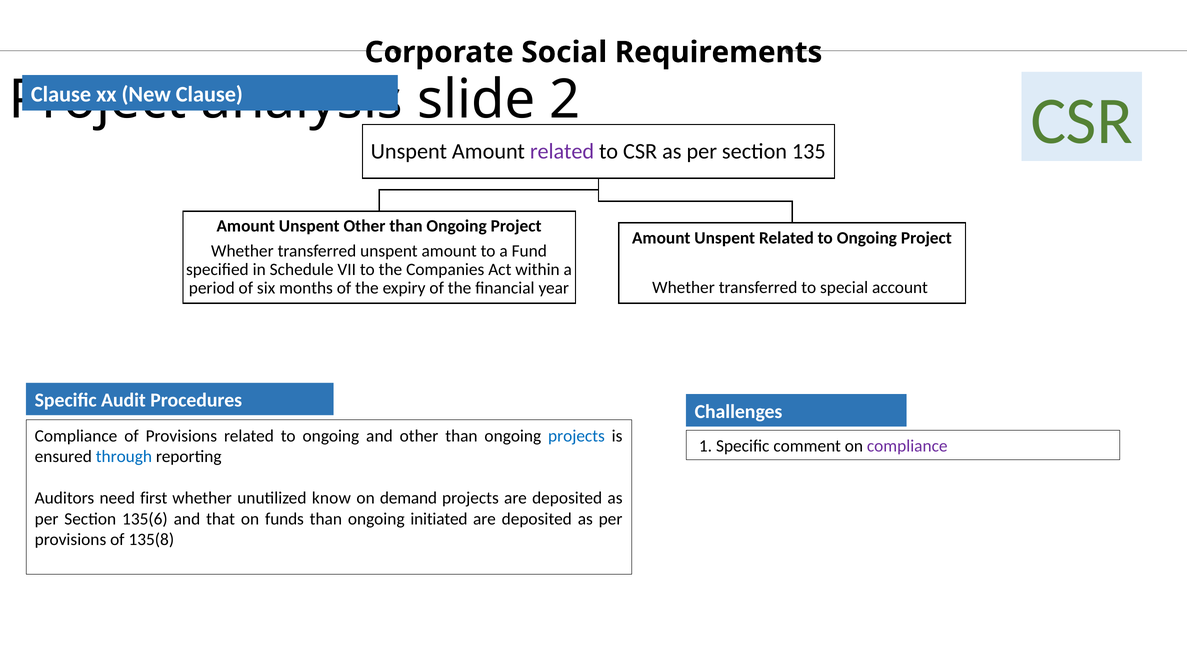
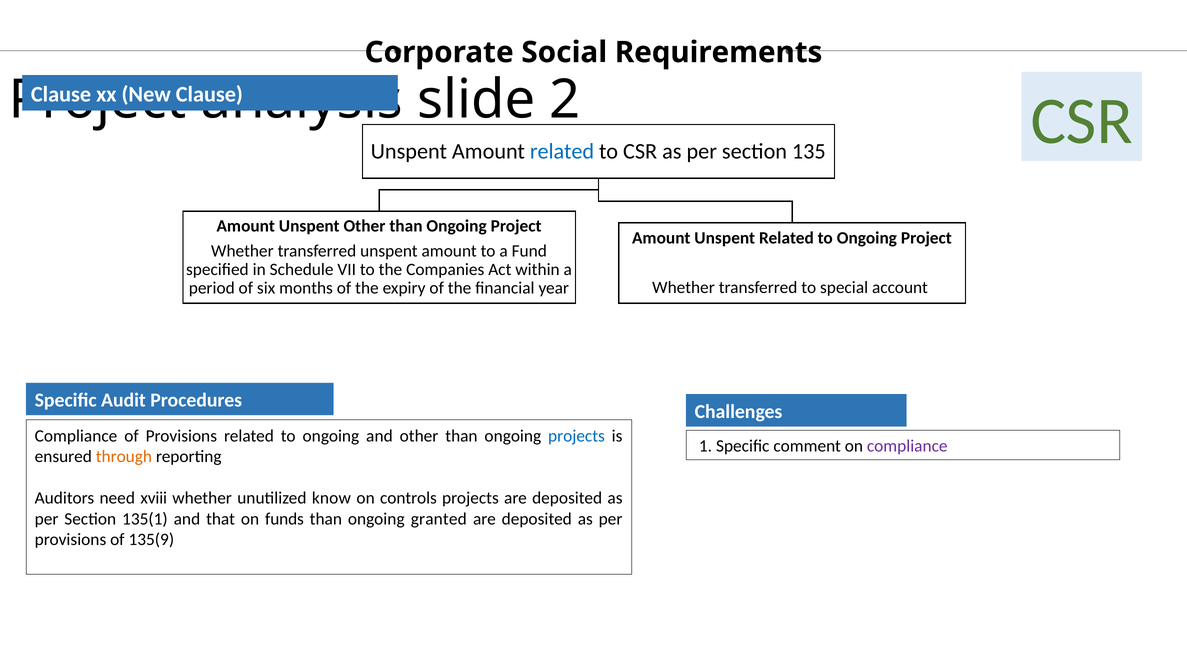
related colour: purple -> blue (562, 151)
through colour: blue -> orange (124, 456)
first: first -> xviii (154, 498)
demand: demand -> controls (408, 498)
135(6: 135(6 -> 135(1 (145, 519)
initiated: initiated -> granted (439, 519)
135(8: 135(8 -> 135(9 (151, 540)
